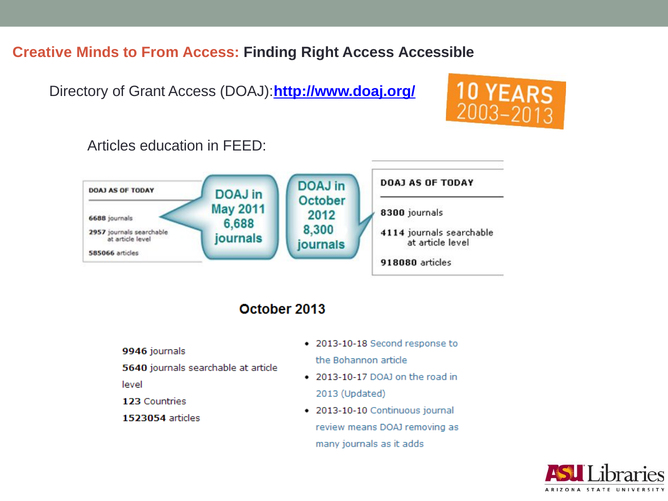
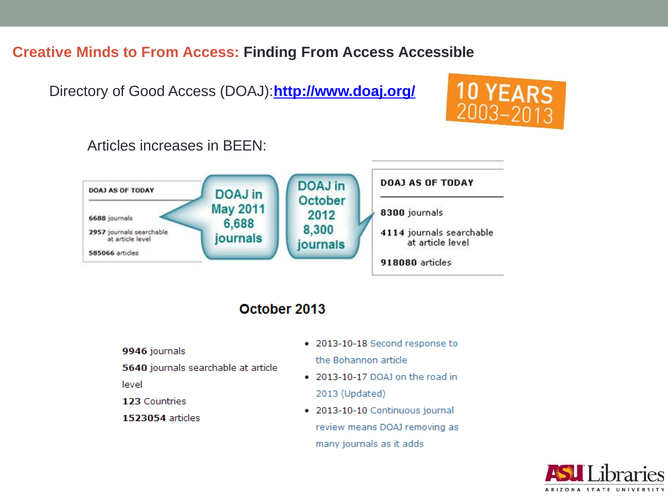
Finding Right: Right -> From (320, 52)
Grant: Grant -> Good (147, 91)
education: education -> increases (171, 146)
FEED: FEED -> BEEN (245, 146)
